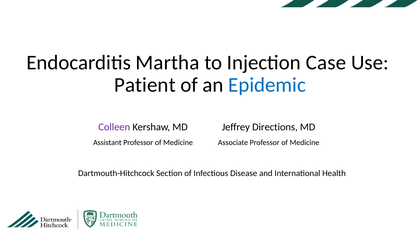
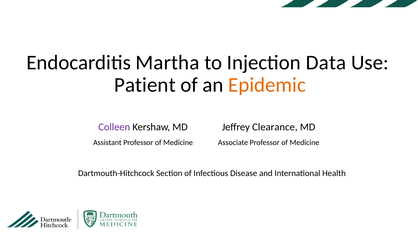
Case: Case -> Data (326, 63)
Epidemic colour: blue -> orange (267, 85)
Directions: Directions -> Clearance (275, 127)
